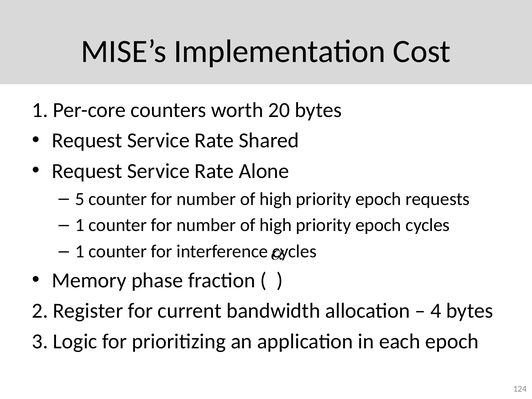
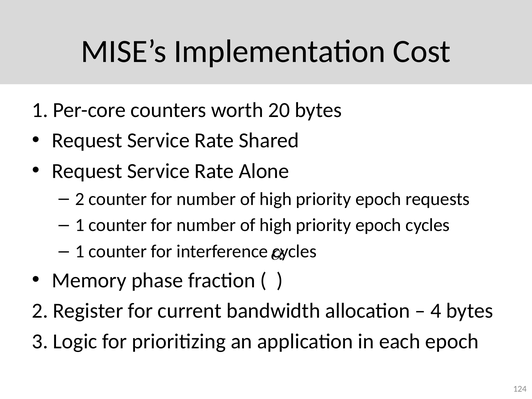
5: 5 -> 2 (80, 199)
